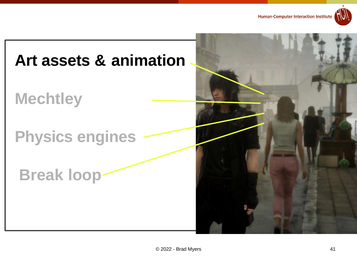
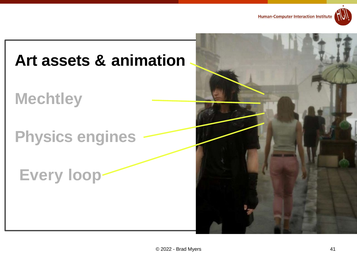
Break: Break -> Every (41, 175)
